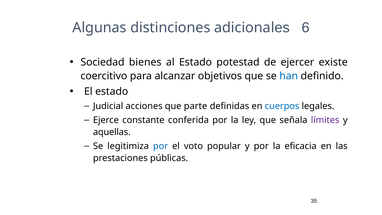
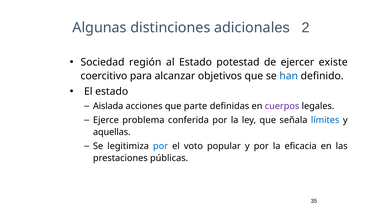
6: 6 -> 2 (306, 28)
bienes: bienes -> región (145, 62)
Judicial: Judicial -> Aislada (108, 106)
cuerpos colour: blue -> purple (282, 106)
constante: constante -> problema (143, 120)
límites colour: purple -> blue (325, 120)
